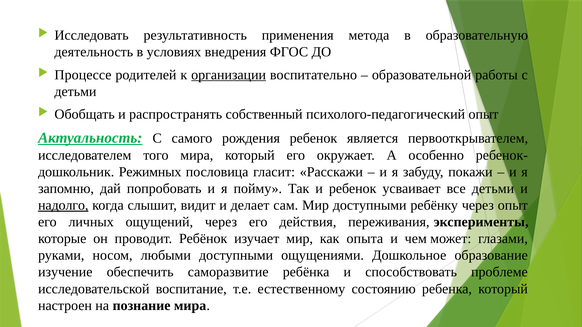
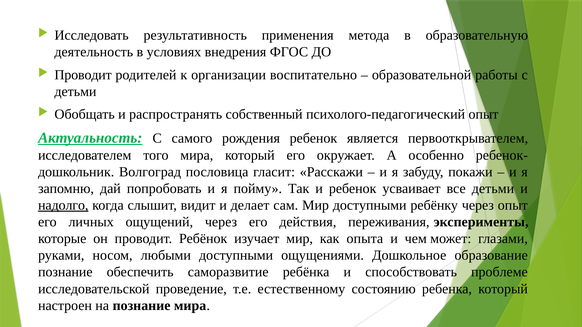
Процессе: Процессе -> Проводит (83, 75)
организации underline: present -> none (229, 75)
Режимных: Режимных -> Волгоград (150, 172)
изучение: изучение -> познание (65, 272)
воспитание: воспитание -> проведение (191, 289)
